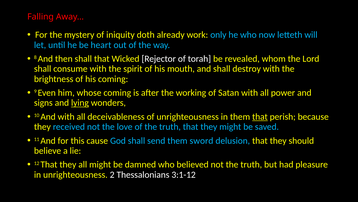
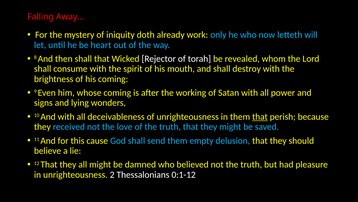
lying underline: present -> none (80, 103)
sword: sword -> empty (202, 140)
3:1-12: 3:1-12 -> 0:1-12 (184, 174)
